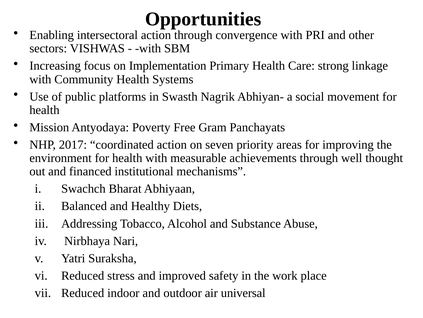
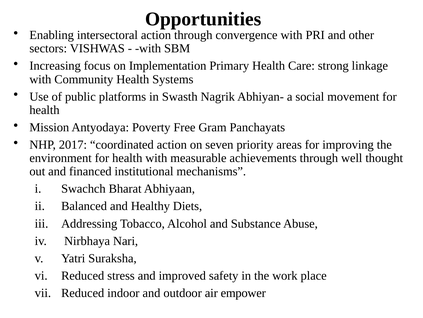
universal: universal -> empower (243, 292)
